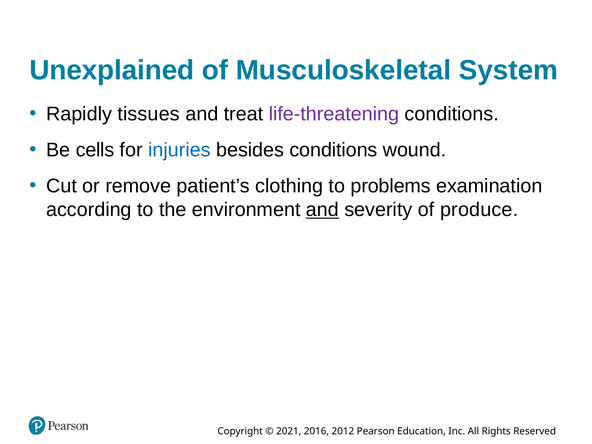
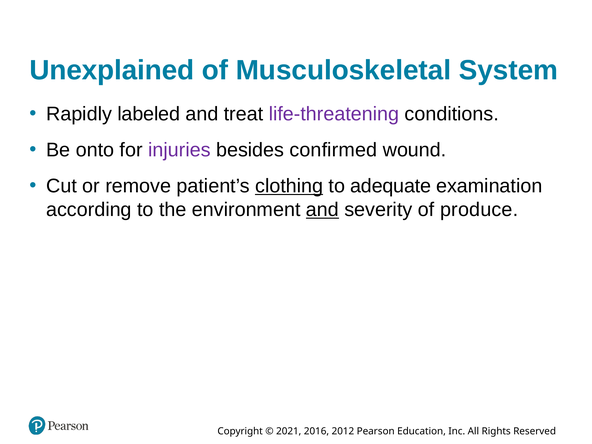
tissues: tissues -> labeled (149, 114)
cells: cells -> onto (95, 150)
injuries colour: blue -> purple (179, 150)
besides conditions: conditions -> confirmed (333, 150)
clothing underline: none -> present (289, 186)
problems: problems -> adequate (391, 186)
